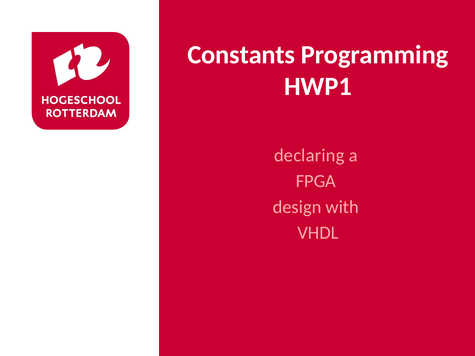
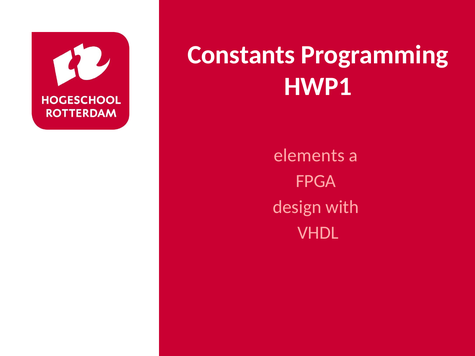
declaring: declaring -> elements (309, 155)
